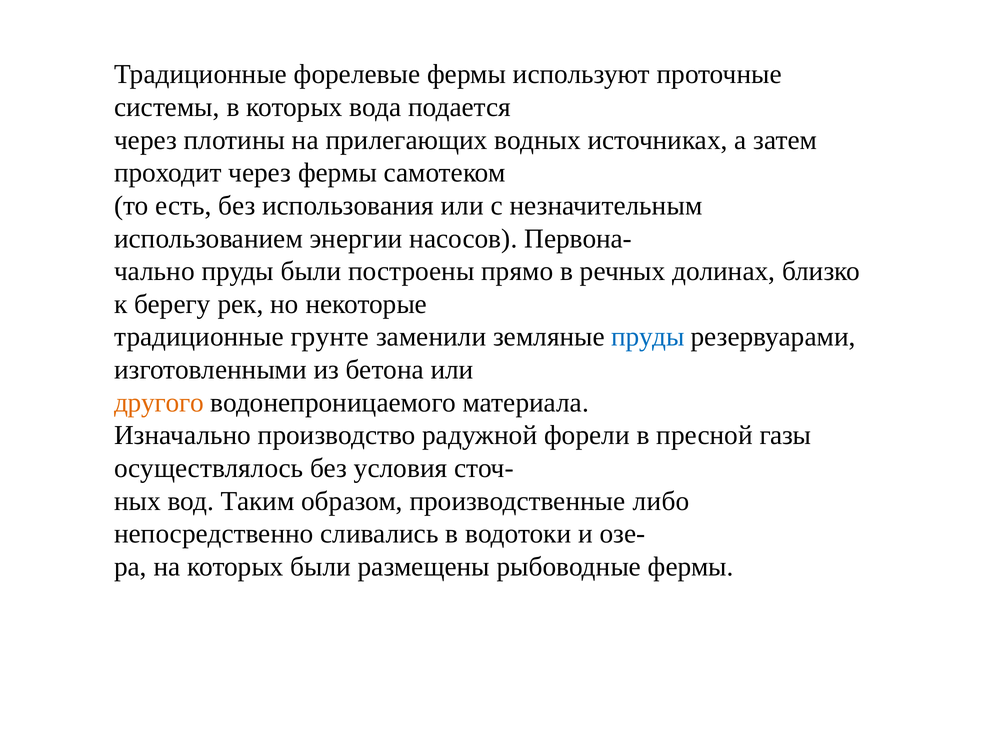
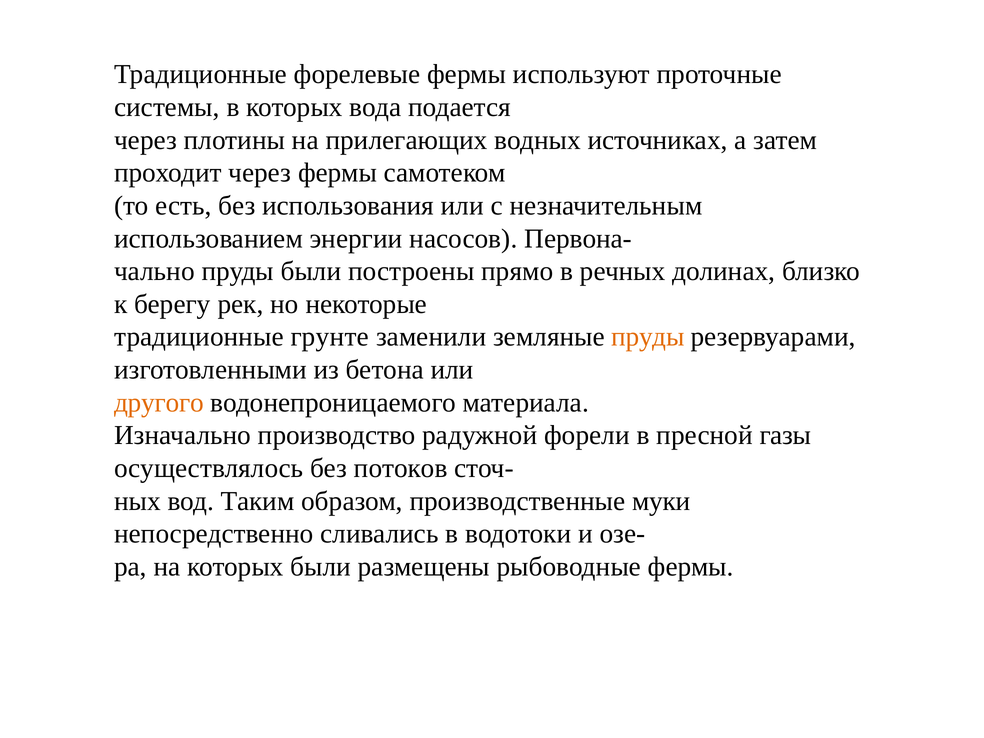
пруды colour: blue -> orange (648, 337)
условия: условия -> потоков (401, 468)
либо: либо -> муки (661, 501)
